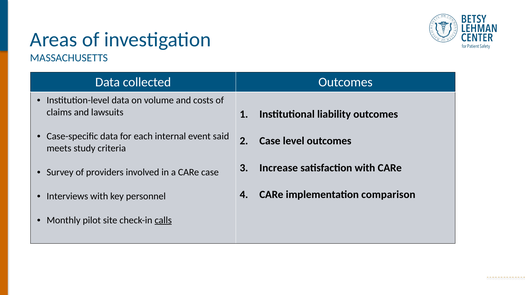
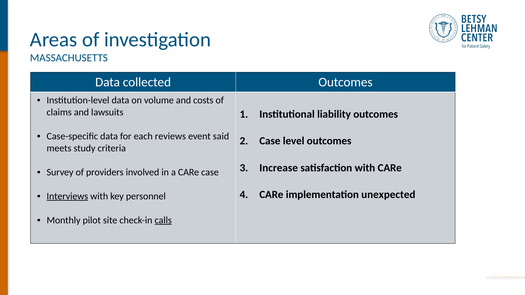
internal: internal -> reviews (170, 136)
comparison: comparison -> unexpected (388, 195)
Interviews underline: none -> present (67, 196)
